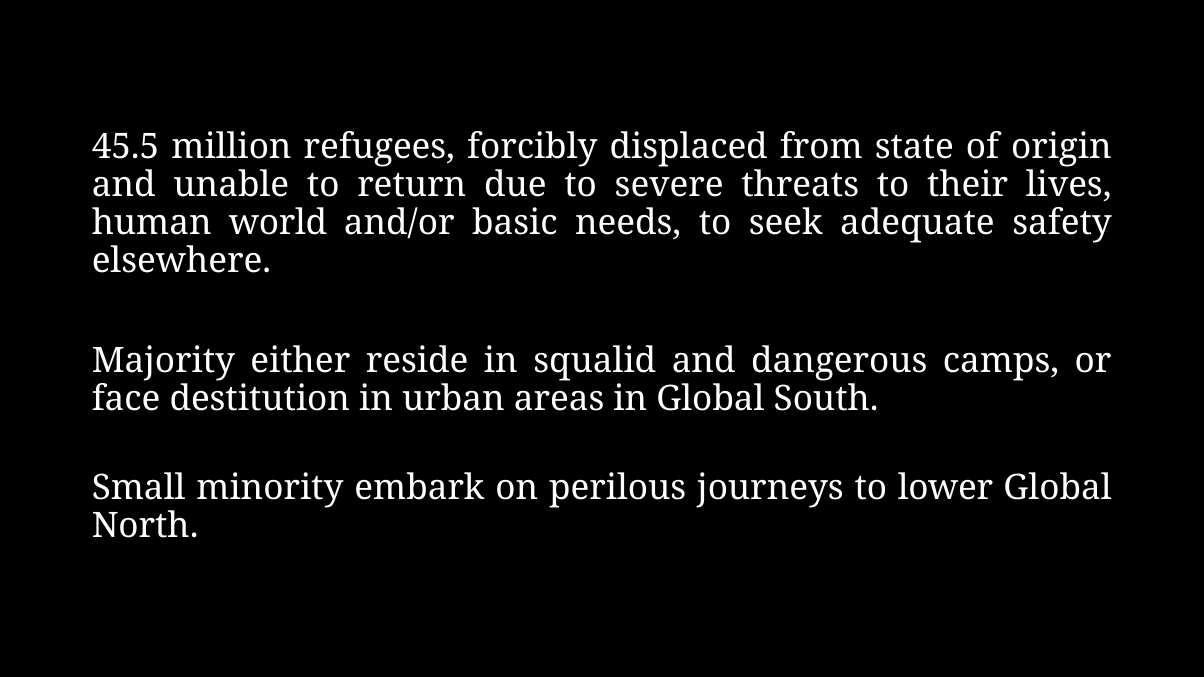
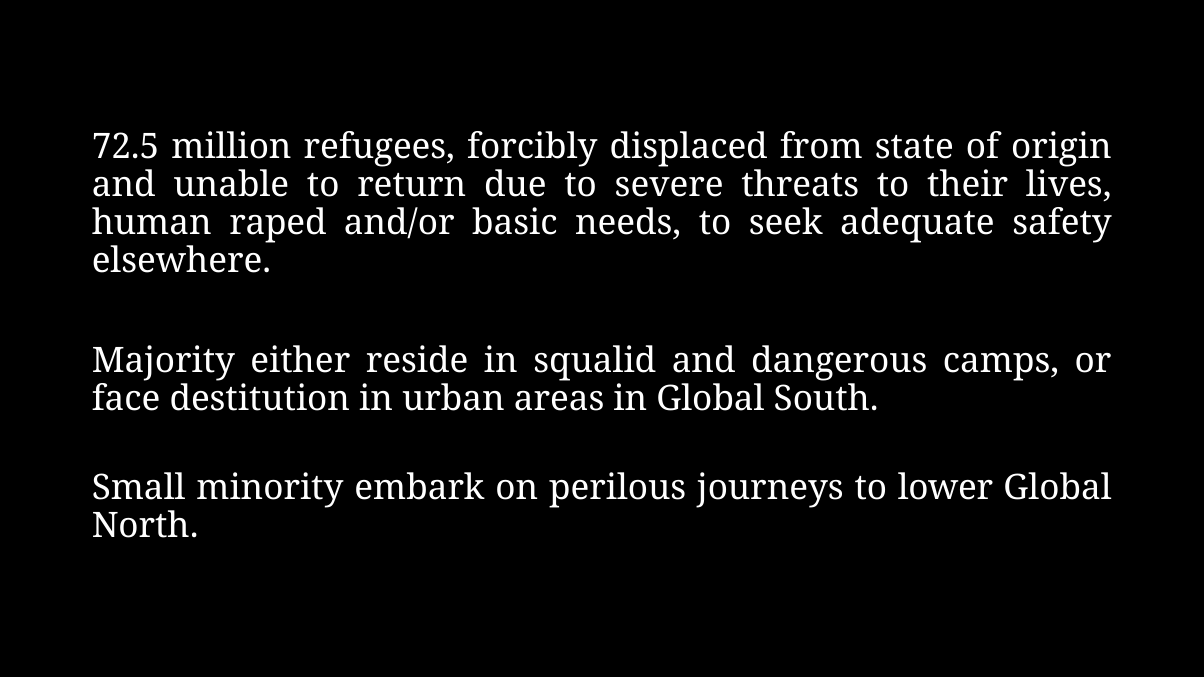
45.5: 45.5 -> 72.5 (126, 147)
world: world -> raped (278, 223)
